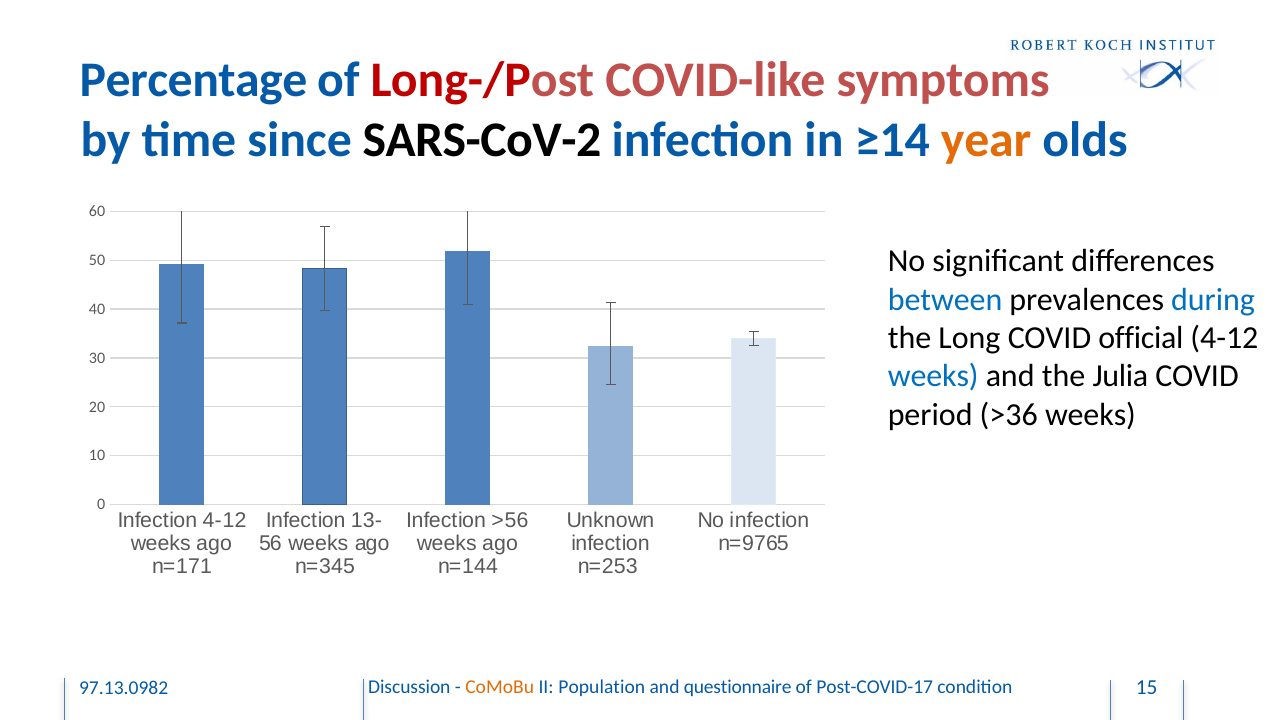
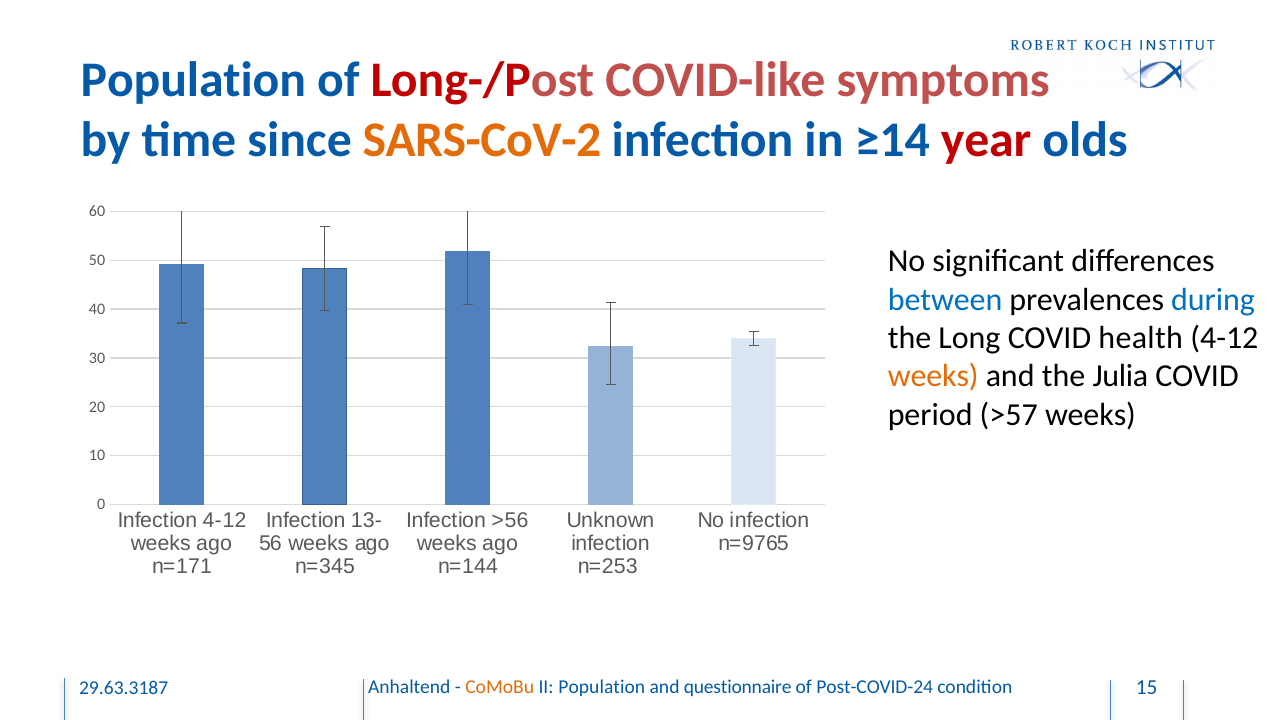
Percentage: Percentage -> Population (193, 80)
SARS-CoV-2 colour: black -> orange (482, 140)
year colour: orange -> red (986, 140)
official: official -> health (1141, 338)
weeks colour: blue -> orange (933, 376)
>36: >36 -> >57 (1009, 415)
Discussion: Discussion -> Anhaltend (409, 687)
Post-COVID-17: Post-COVID-17 -> Post-COVID-24 (875, 687)
97.13.0982: 97.13.0982 -> 29.63.3187 (124, 688)
